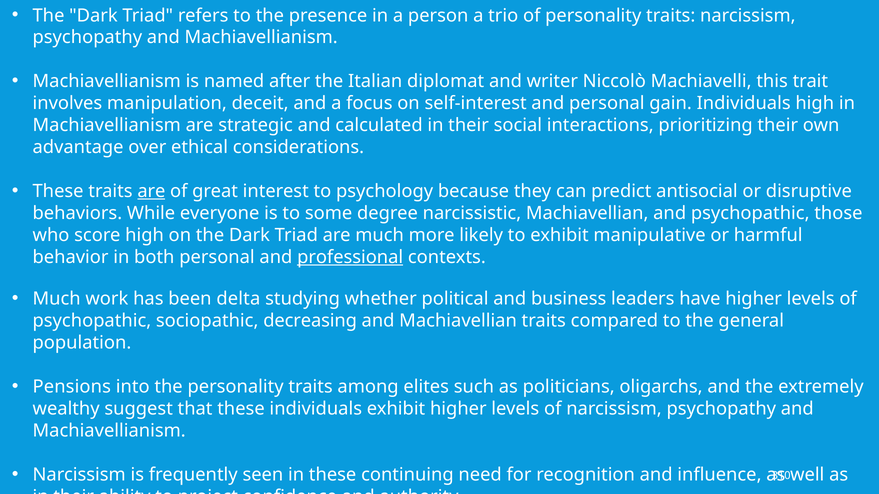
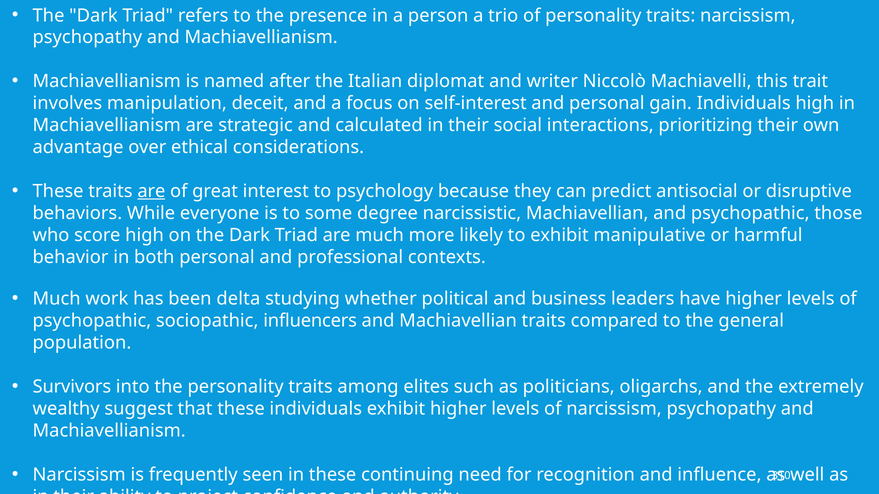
professional underline: present -> none (350, 257)
decreasing: decreasing -> influencers (310, 321)
Pensions: Pensions -> Survivors (72, 387)
